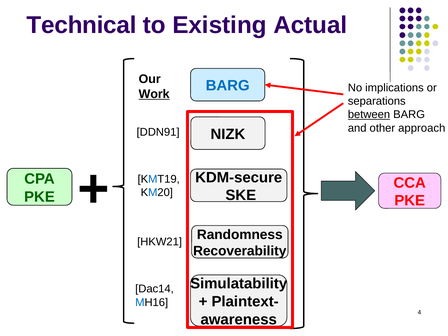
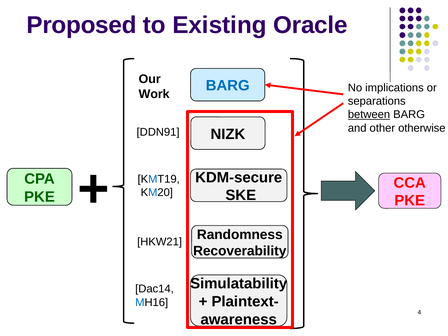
Technical: Technical -> Proposed (82, 25)
Actual: Actual -> Oracle (310, 25)
Work underline: present -> none (154, 94)
approach: approach -> otherwise (422, 128)
